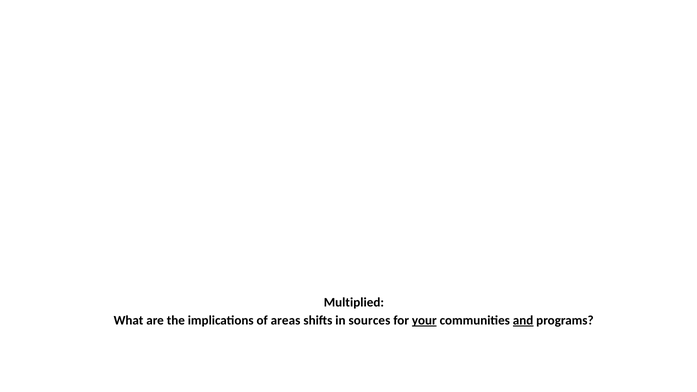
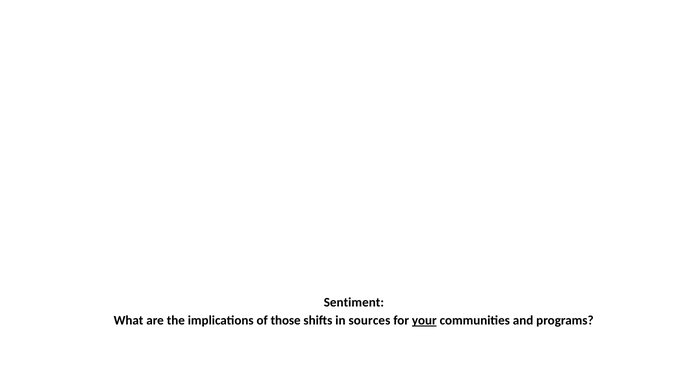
Multiplied: Multiplied -> Sentiment (354, 302)
areas: areas -> those (286, 320)
and underline: present -> none (523, 320)
